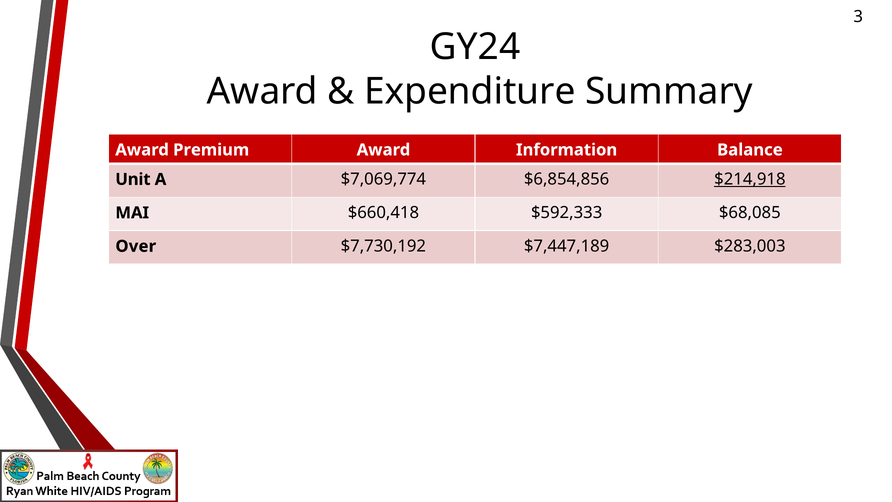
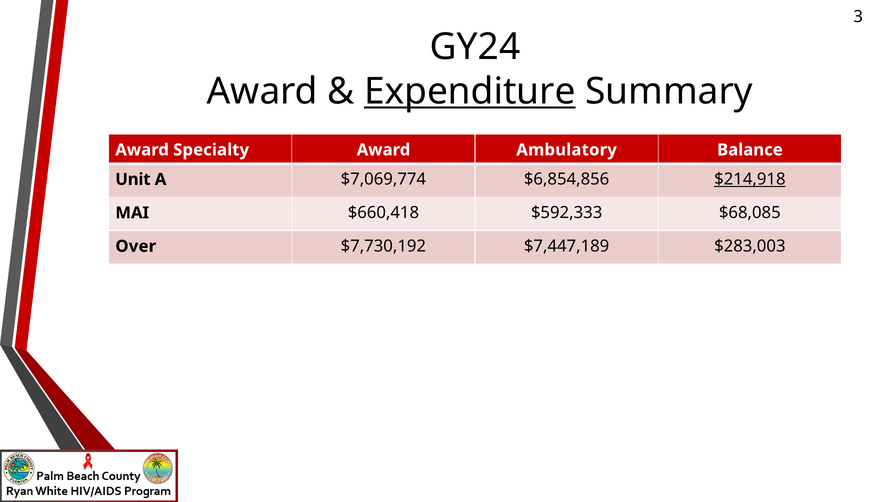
Expenditure underline: none -> present (470, 91)
Premium: Premium -> Specialty (211, 150)
Information: Information -> Ambulatory (567, 150)
